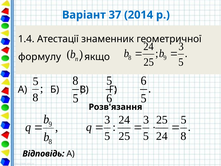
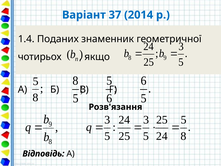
Атестації: Атестації -> Поданих (58, 39)
формулу: формулу -> чотирьох (40, 57)
